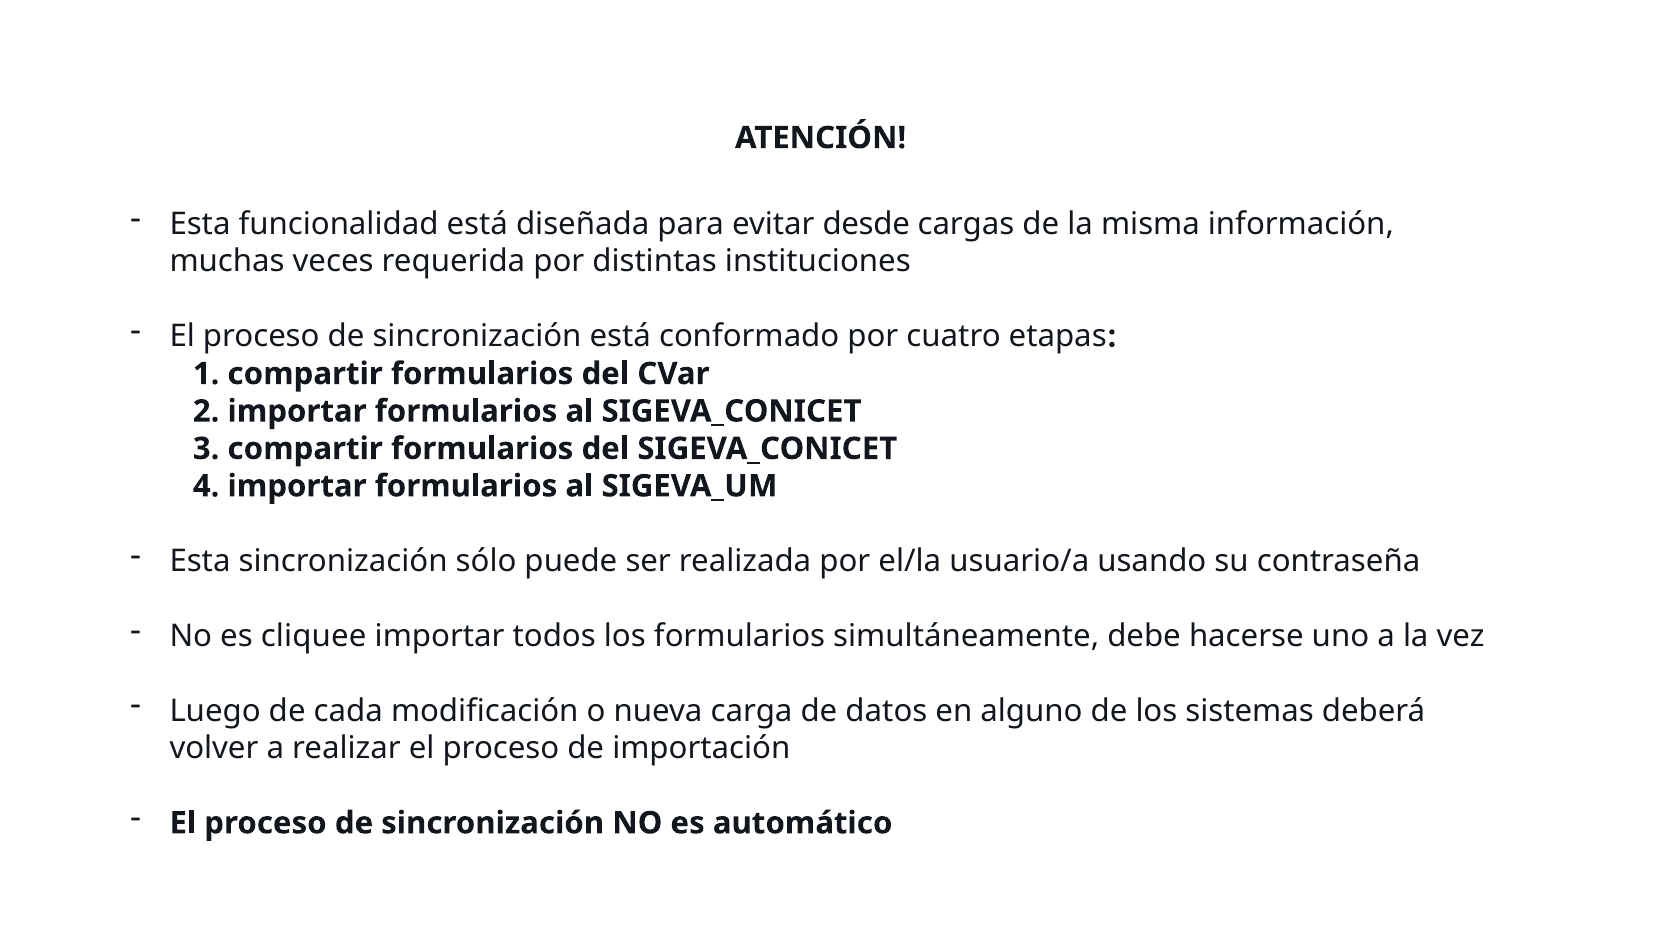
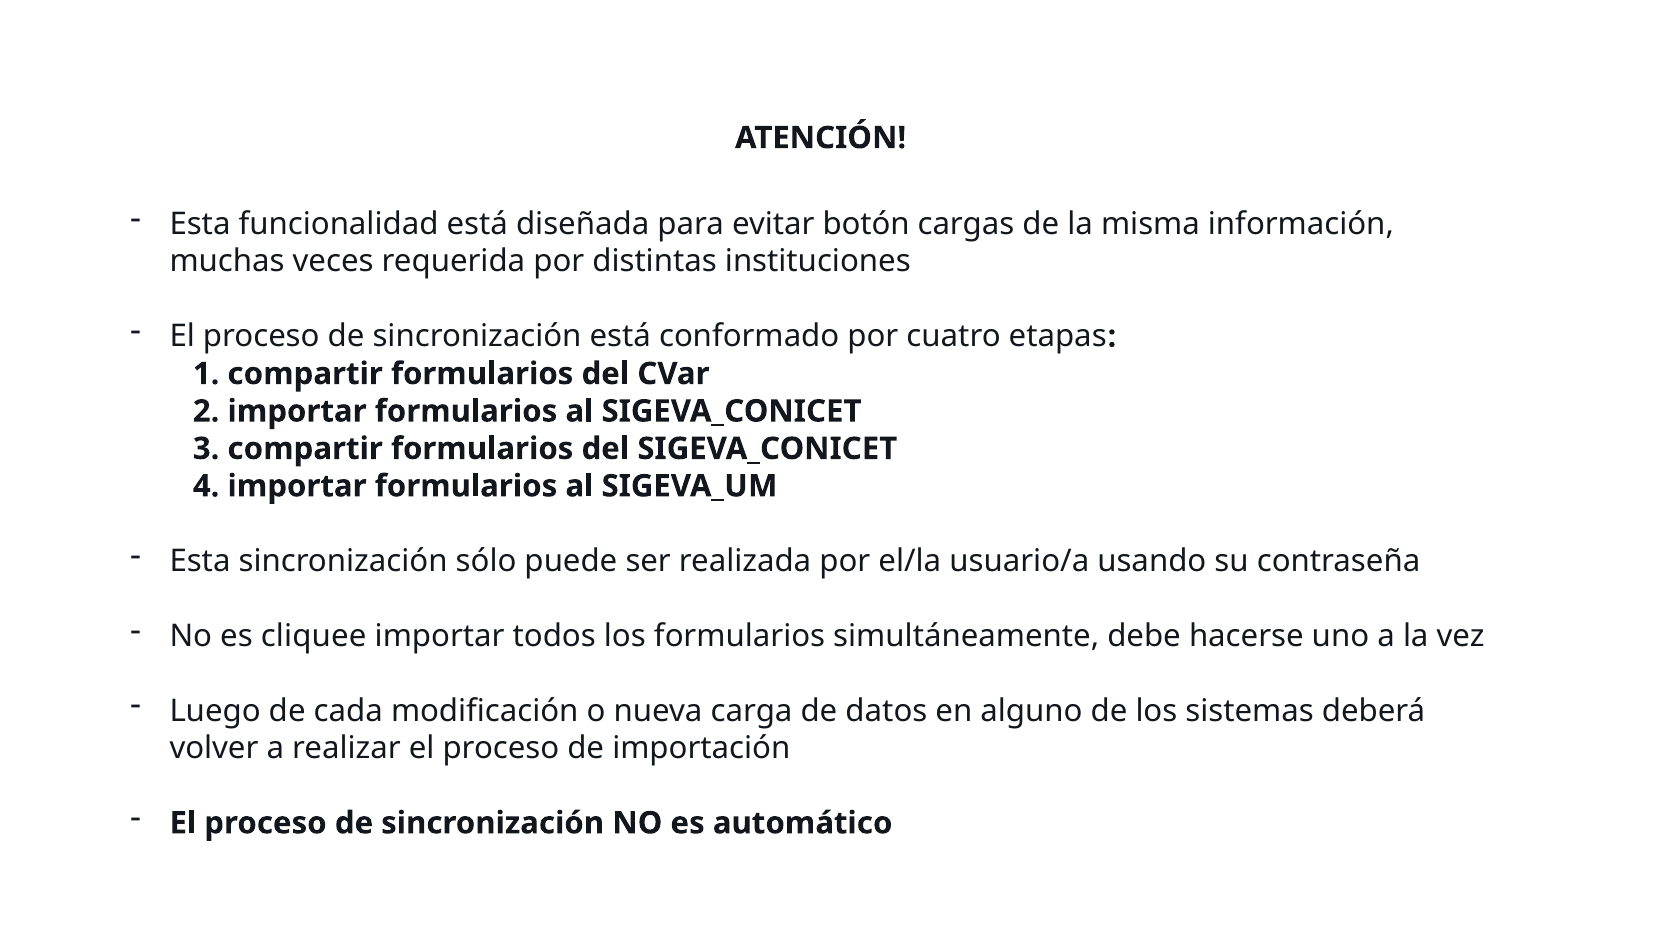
desde: desde -> botón (866, 224)
